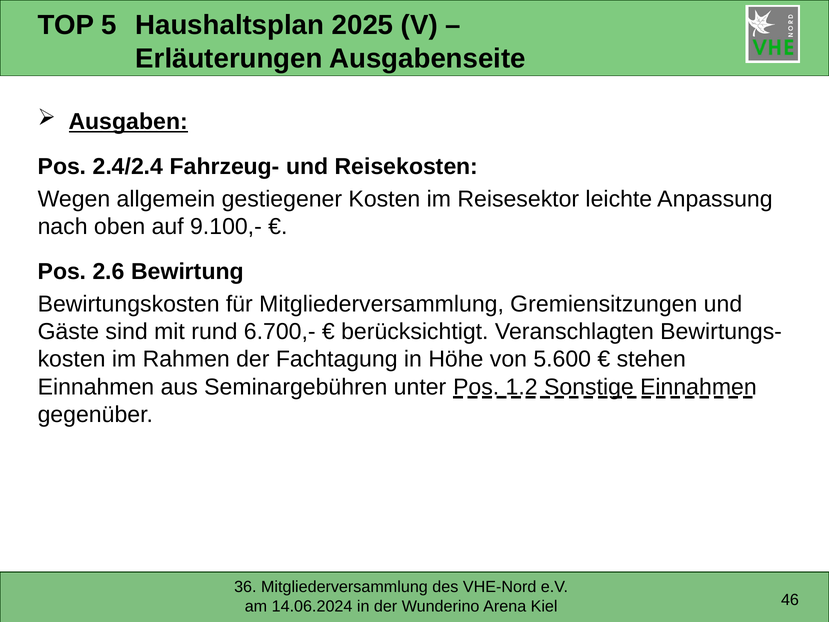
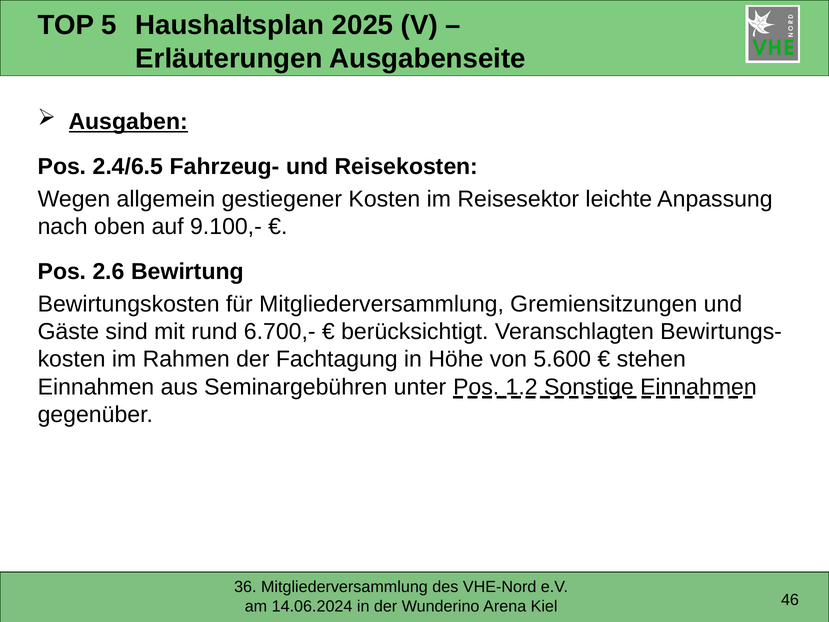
2.4/2.4: 2.4/2.4 -> 2.4/6.5 (128, 167)
